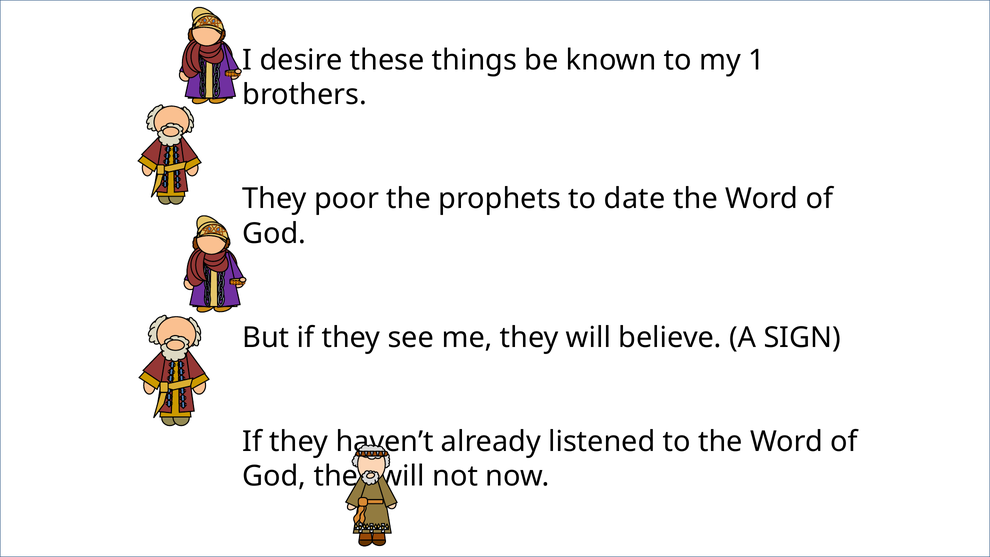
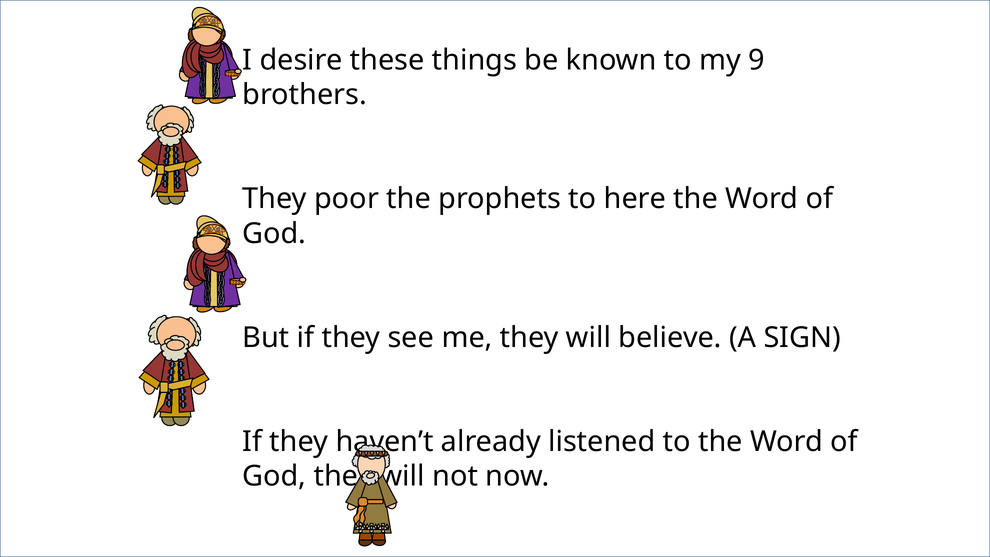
1: 1 -> 9 (757, 60)
date: date -> here (635, 199)
